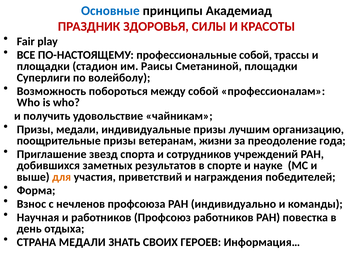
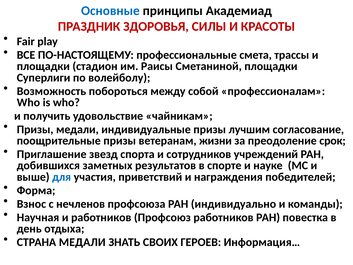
профессиональные собой: собой -> смета (256, 55)
организацию: организацию -> согласование (308, 129)
года: года -> срок (333, 141)
для colour: orange -> blue (62, 177)
